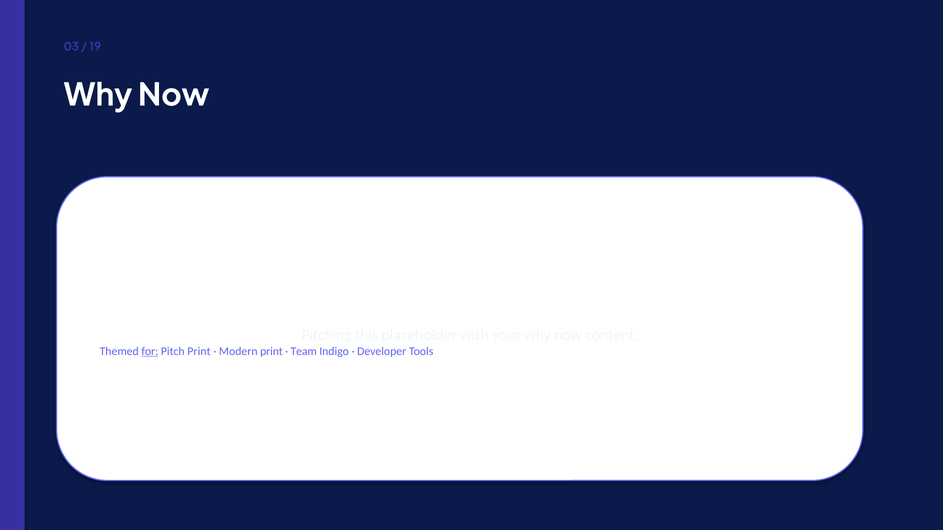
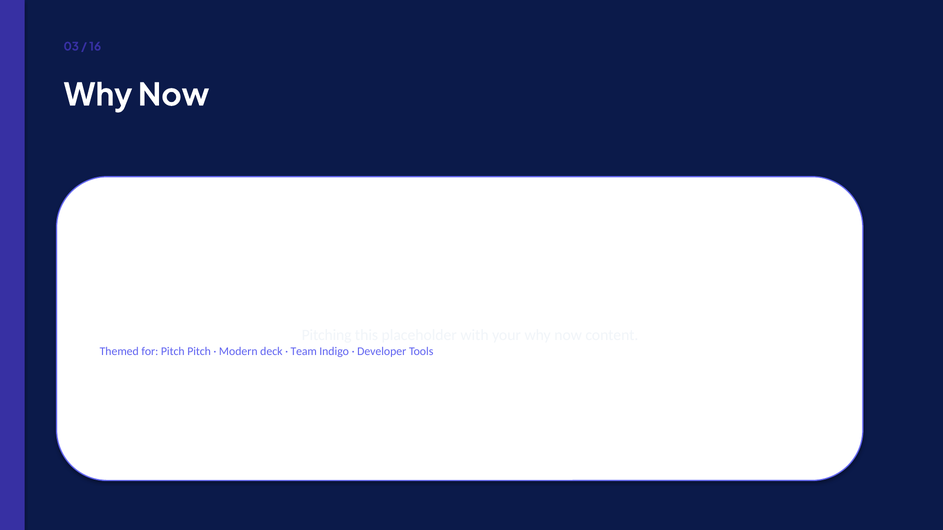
19: 19 -> 16 (95, 47)
for underline: present -> none (150, 351)
Pitch Print: Print -> Pitch (199, 351)
Modern print: print -> deck (271, 351)
